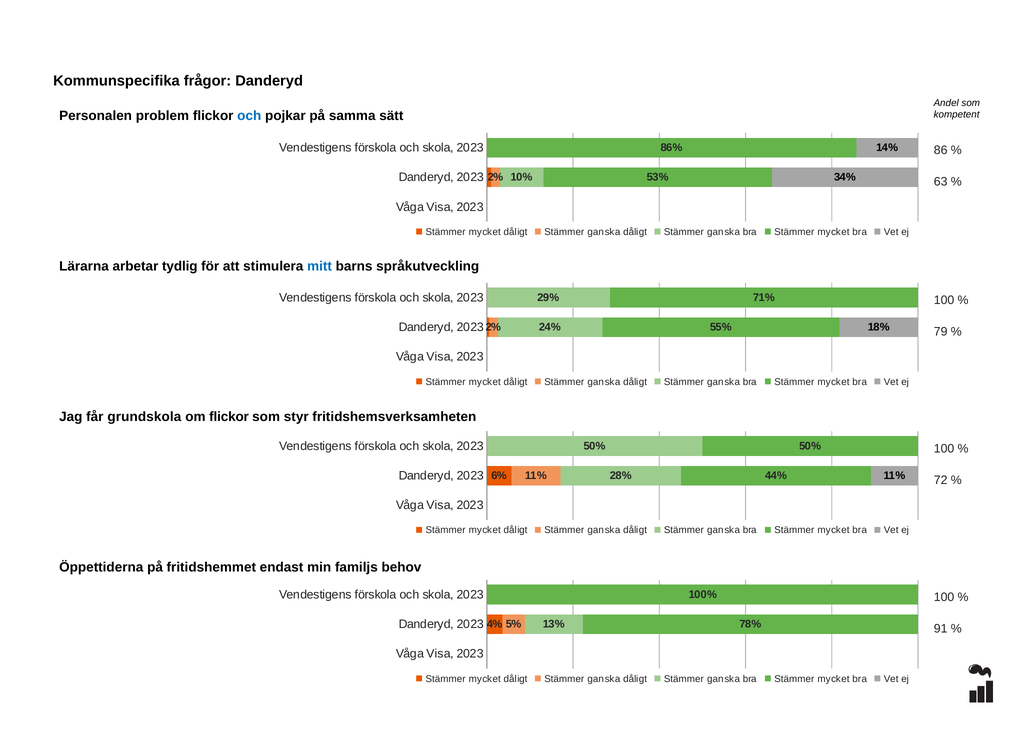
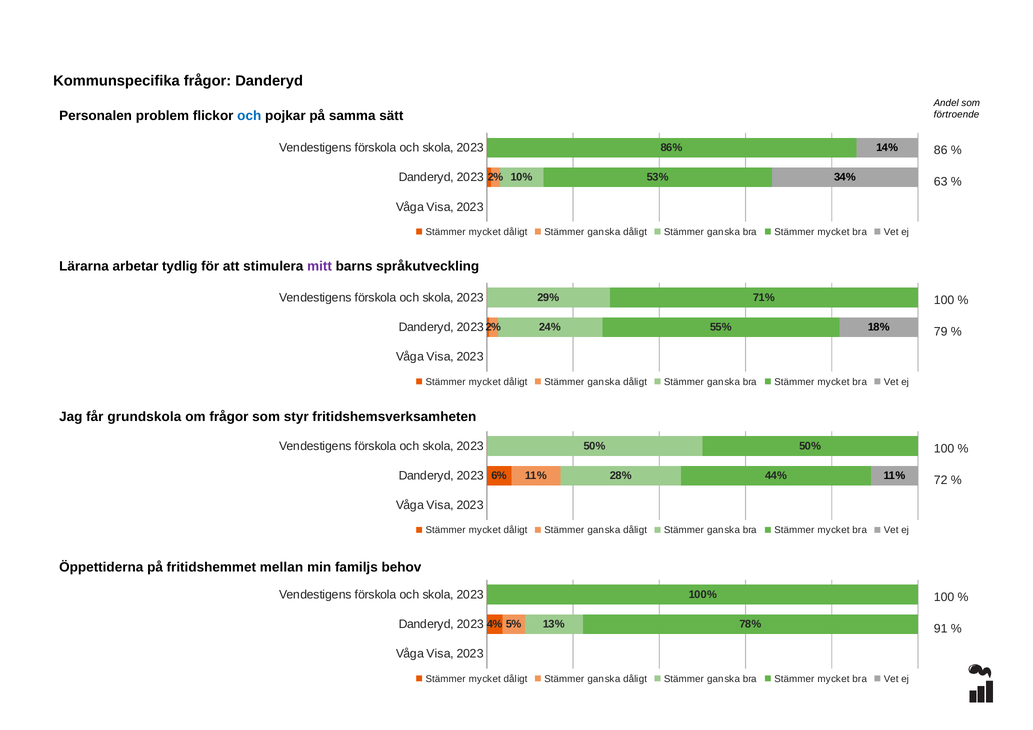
kompetent: kompetent -> förtroende (957, 115)
mitt colour: blue -> purple (320, 267)
om flickor: flickor -> frågor (229, 417)
endast: endast -> mellan (281, 567)
